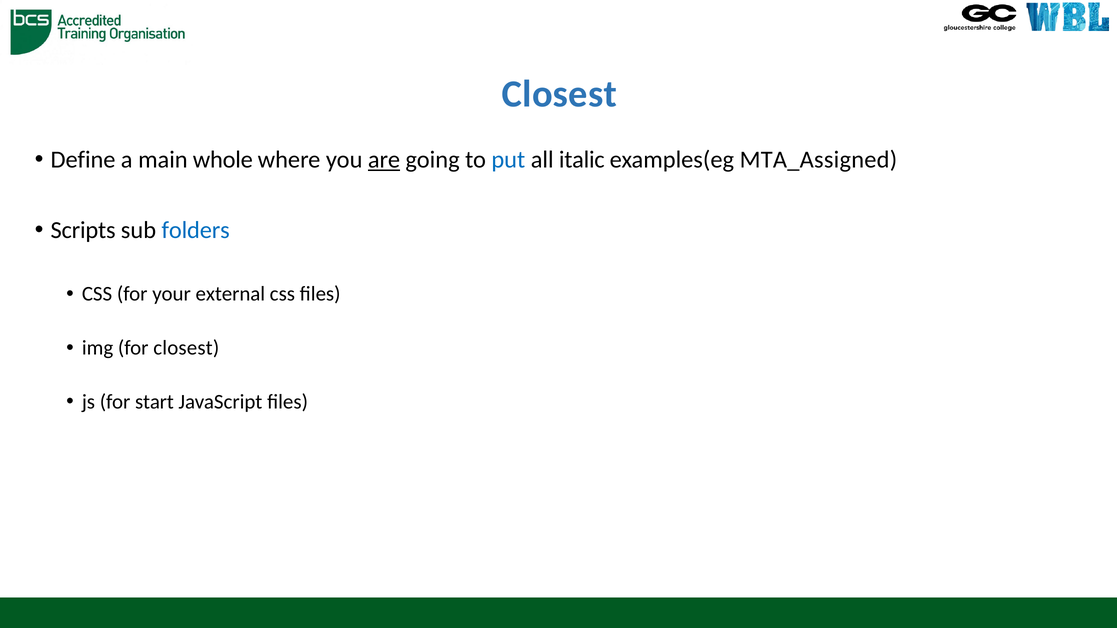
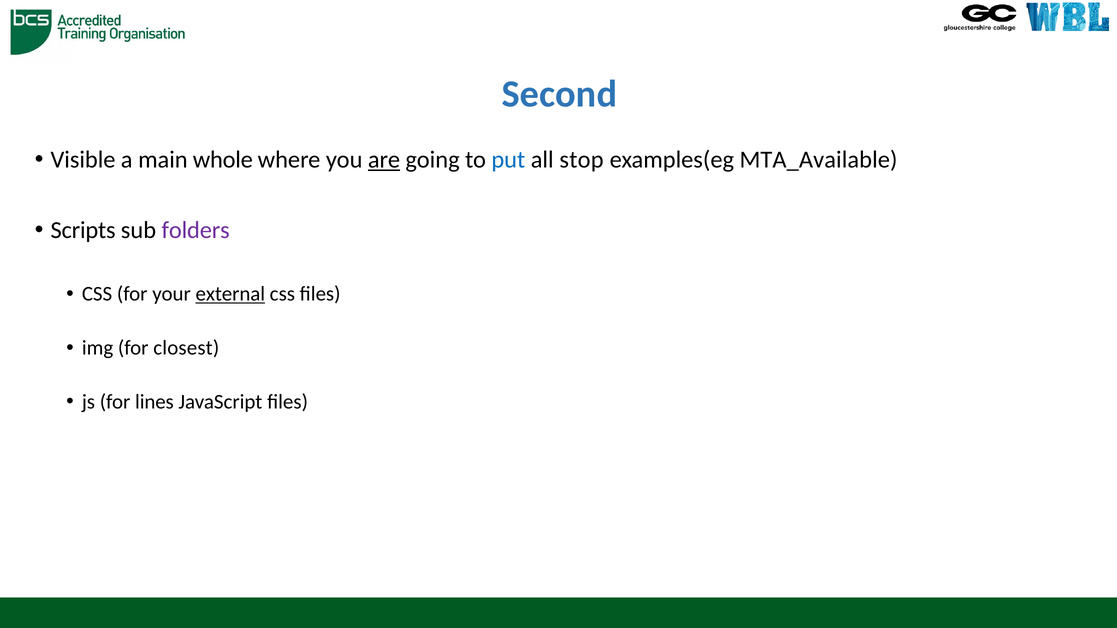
Closest: Closest -> Second (559, 94)
Define: Define -> Visible (83, 160)
italic: italic -> stop (582, 160)
MTA_Assigned: MTA_Assigned -> MTA_Available (819, 160)
folders colour: blue -> purple (196, 230)
external underline: none -> present (230, 294)
start: start -> lines (154, 402)
